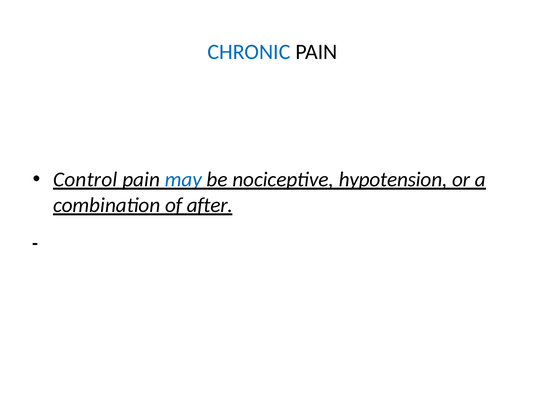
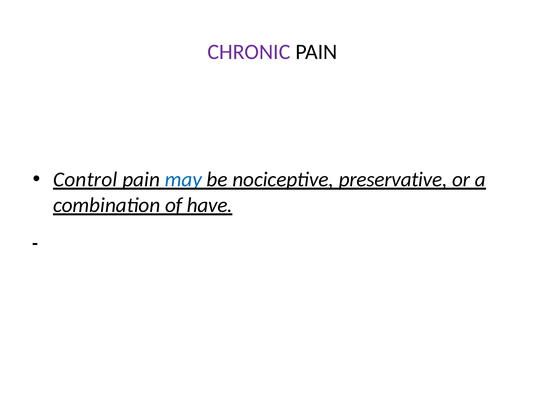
CHRONIC colour: blue -> purple (249, 52)
hypotension: hypotension -> preservative (393, 180)
after: after -> have (210, 205)
